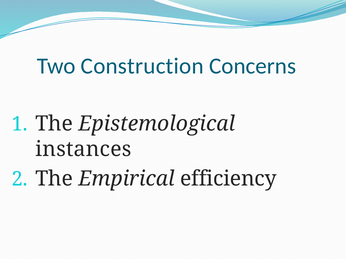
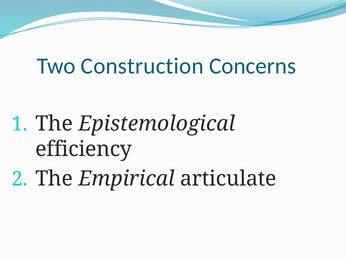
instances: instances -> efficiency (84, 149)
efficiency: efficiency -> articulate (228, 179)
